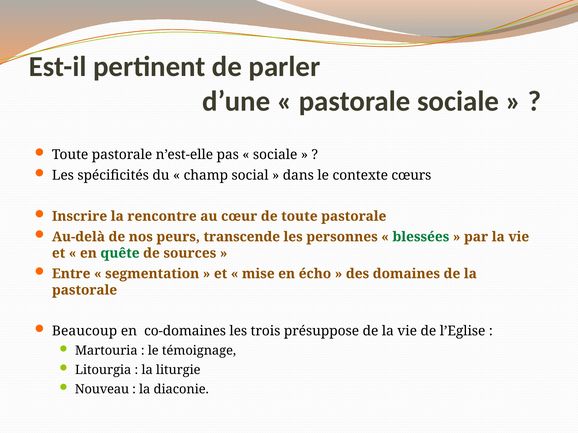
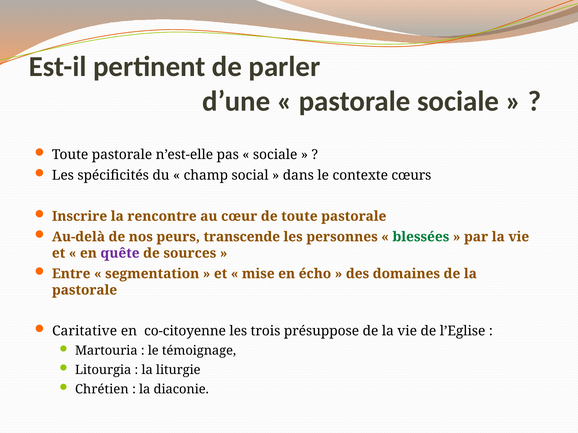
quête colour: green -> purple (120, 253)
Beaucoup: Beaucoup -> Caritative (85, 331)
co-domaines: co-domaines -> co-citoyenne (185, 331)
Nouveau: Nouveau -> Chrétien (102, 390)
